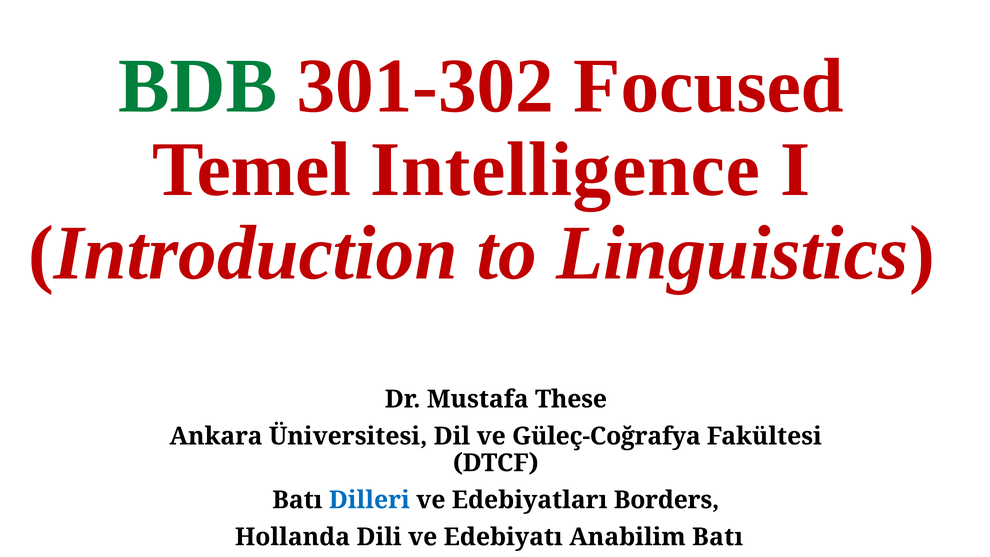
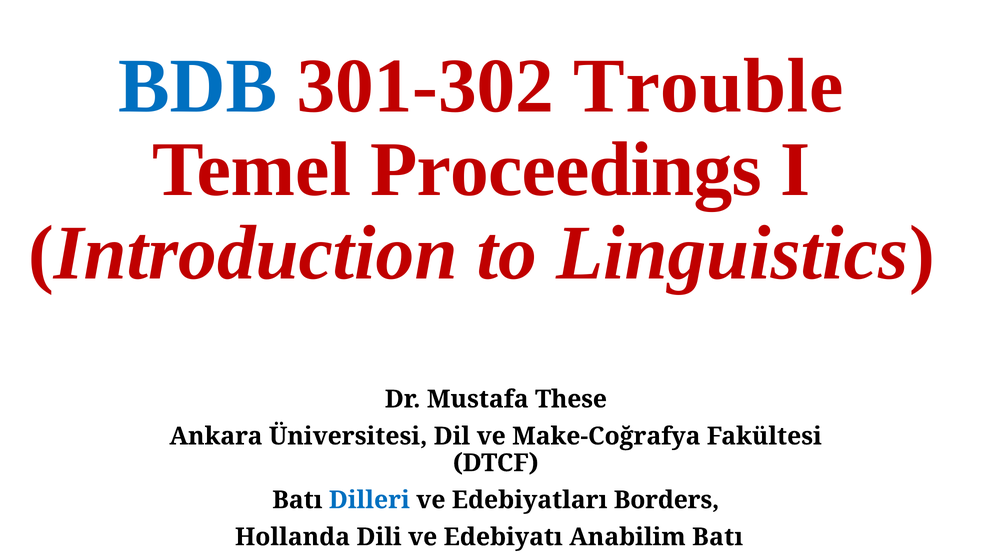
BDB colour: green -> blue (198, 86)
Focused: Focused -> Trouble (708, 86)
Intelligence: Intelligence -> Proceedings (566, 170)
Güleç-Coğrafya: Güleç-Coğrafya -> Make-Coğrafya (606, 436)
